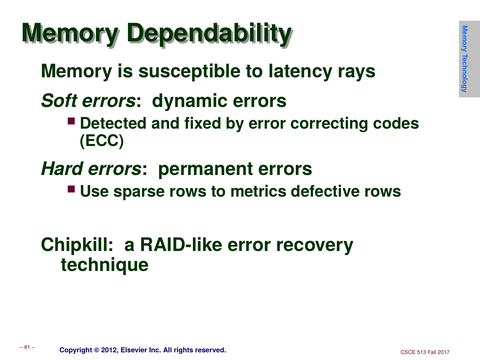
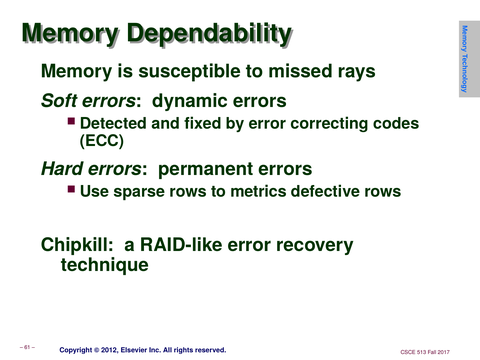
latency: latency -> missed (301, 71)
